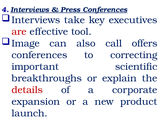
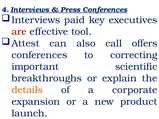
take: take -> paid (74, 20)
Image: Image -> Attest (26, 43)
details colour: red -> orange (27, 90)
